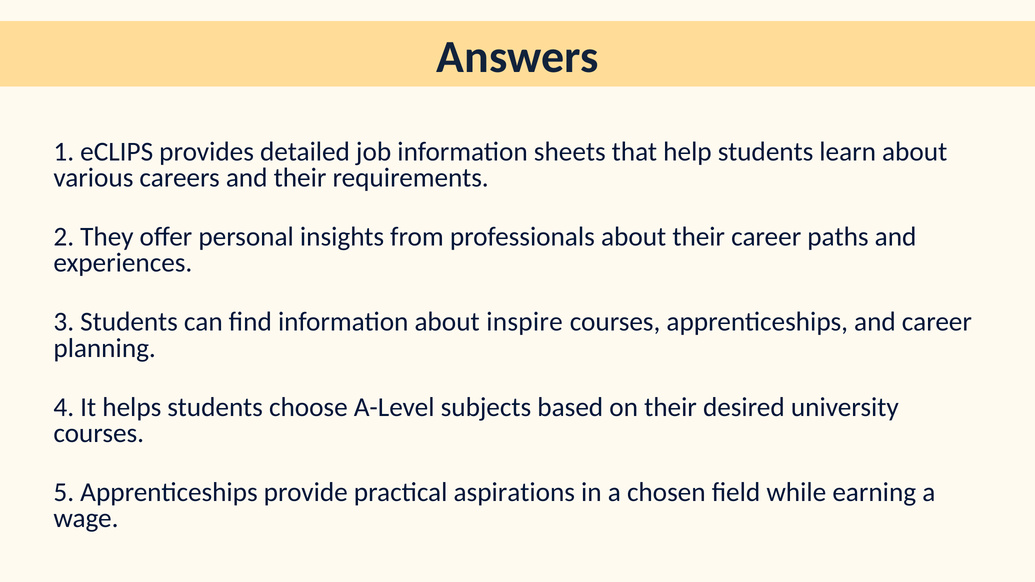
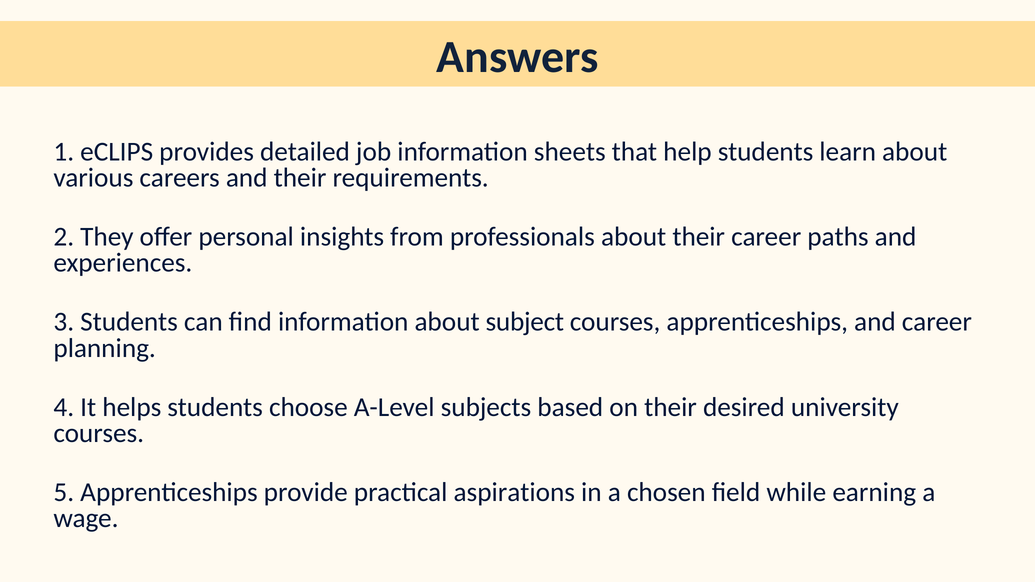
inspire: inspire -> subject (525, 322)
